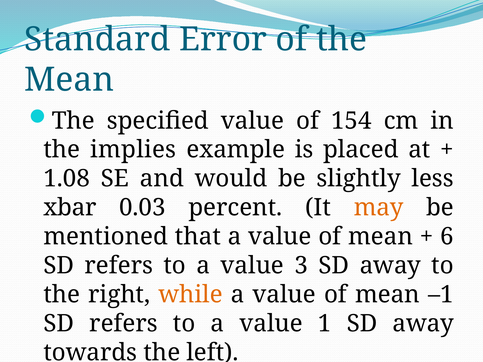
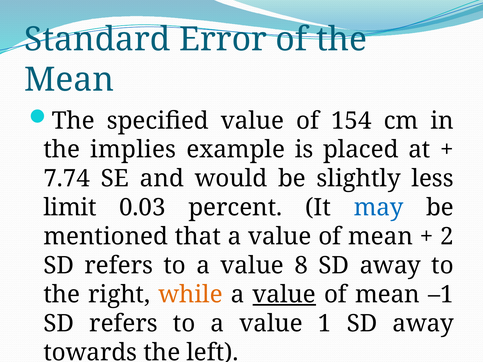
1.08: 1.08 -> 7.74 (67, 179)
xbar: xbar -> limit (70, 208)
may colour: orange -> blue (379, 208)
6: 6 -> 2 (447, 237)
3: 3 -> 8 (301, 266)
value underline: none -> present (284, 295)
